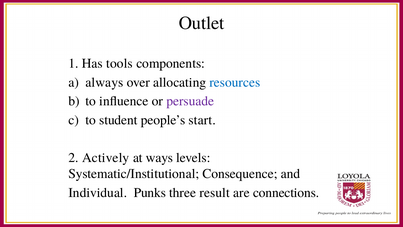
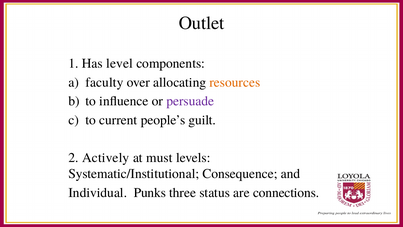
tools: tools -> level (120, 63)
always: always -> faculty (104, 82)
resources colour: blue -> orange (235, 82)
student: student -> current (118, 120)
start: start -> guilt (202, 120)
ways: ways -> must (159, 157)
result: result -> status (215, 192)
